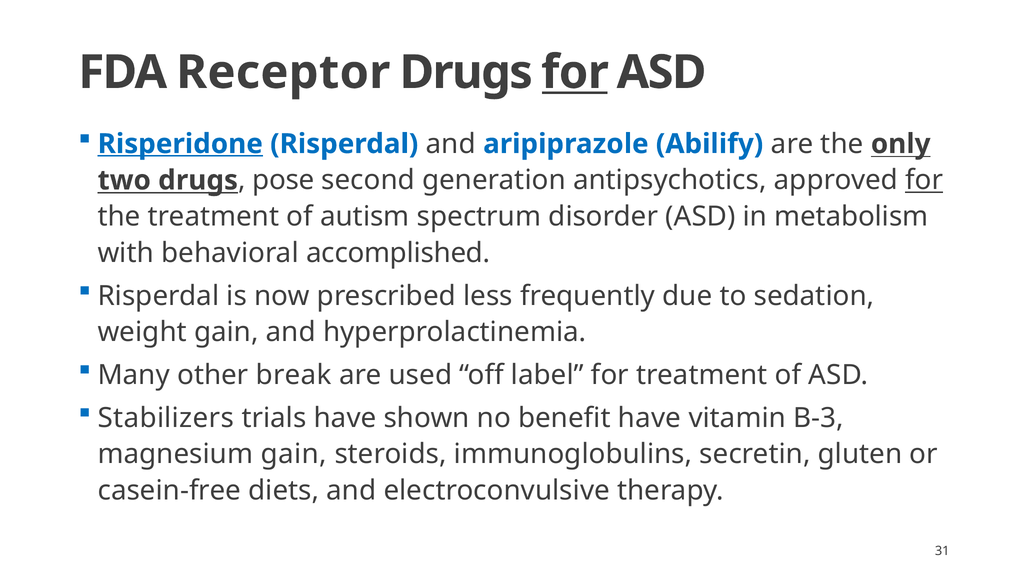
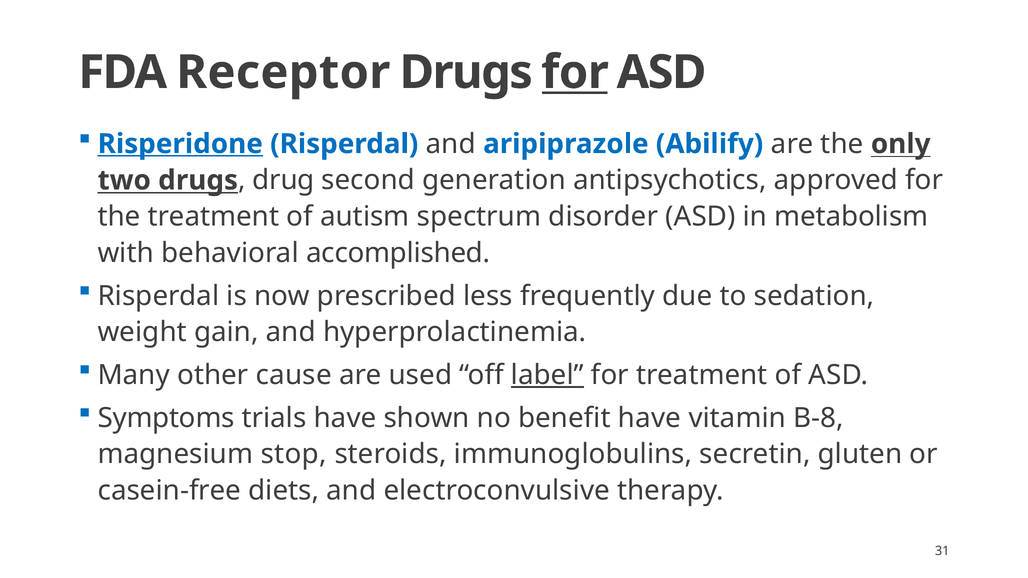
pose: pose -> drug (283, 180)
for underline: present -> none (924, 180)
break: break -> cause (294, 375)
label underline: none -> present (547, 375)
Stabilizers: Stabilizers -> Symptoms (166, 418)
B-3: B-3 -> B-8 (818, 418)
magnesium gain: gain -> stop (294, 454)
